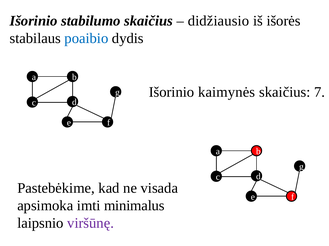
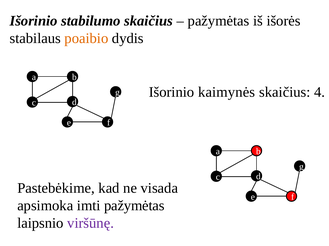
didžiausio: didžiausio -> pažymėtas (219, 21)
poaibio colour: blue -> orange (86, 38)
7: 7 -> 4 (320, 92)
imti minimalus: minimalus -> pažymėtas (134, 206)
